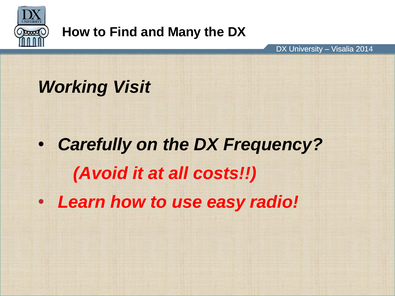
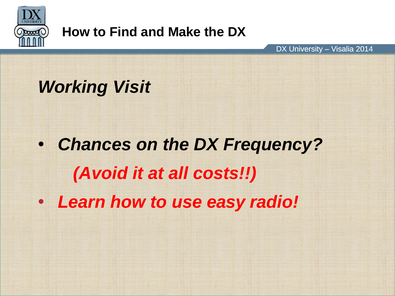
Many: Many -> Make (184, 32)
Carefully: Carefully -> Chances (95, 145)
